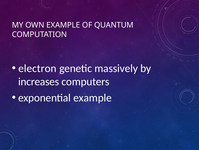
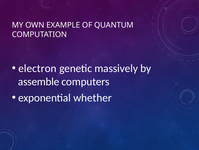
increases: increases -> assemble (39, 81)
exponential example: example -> whether (93, 97)
